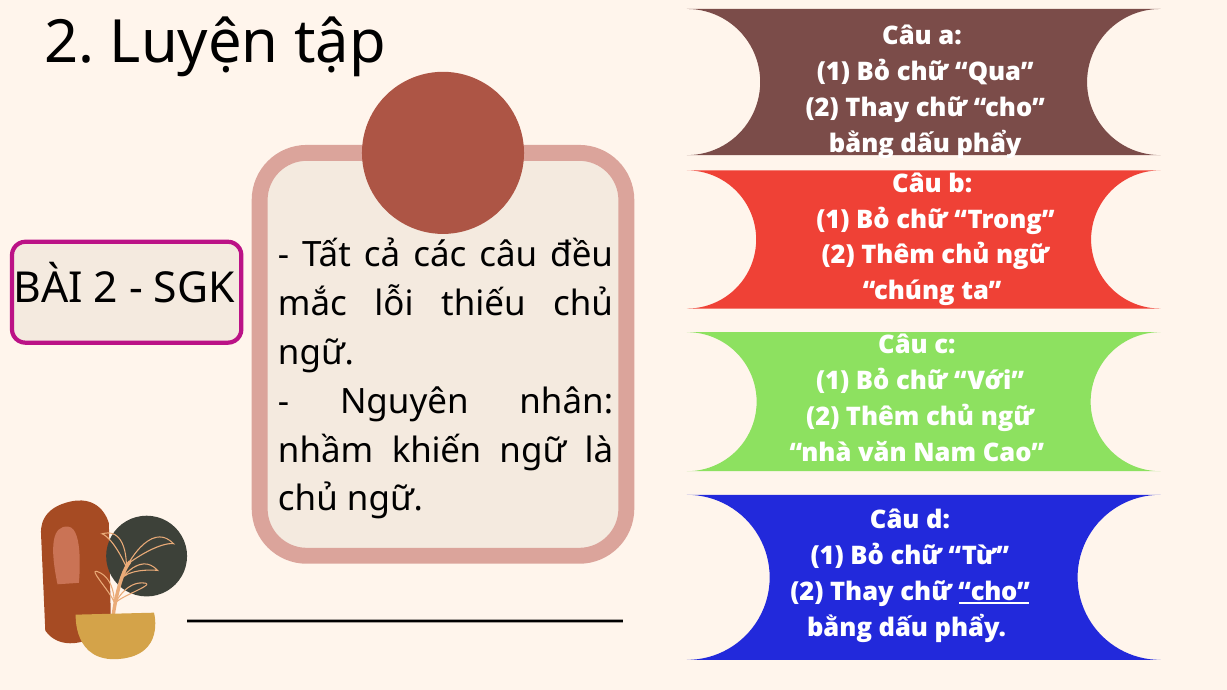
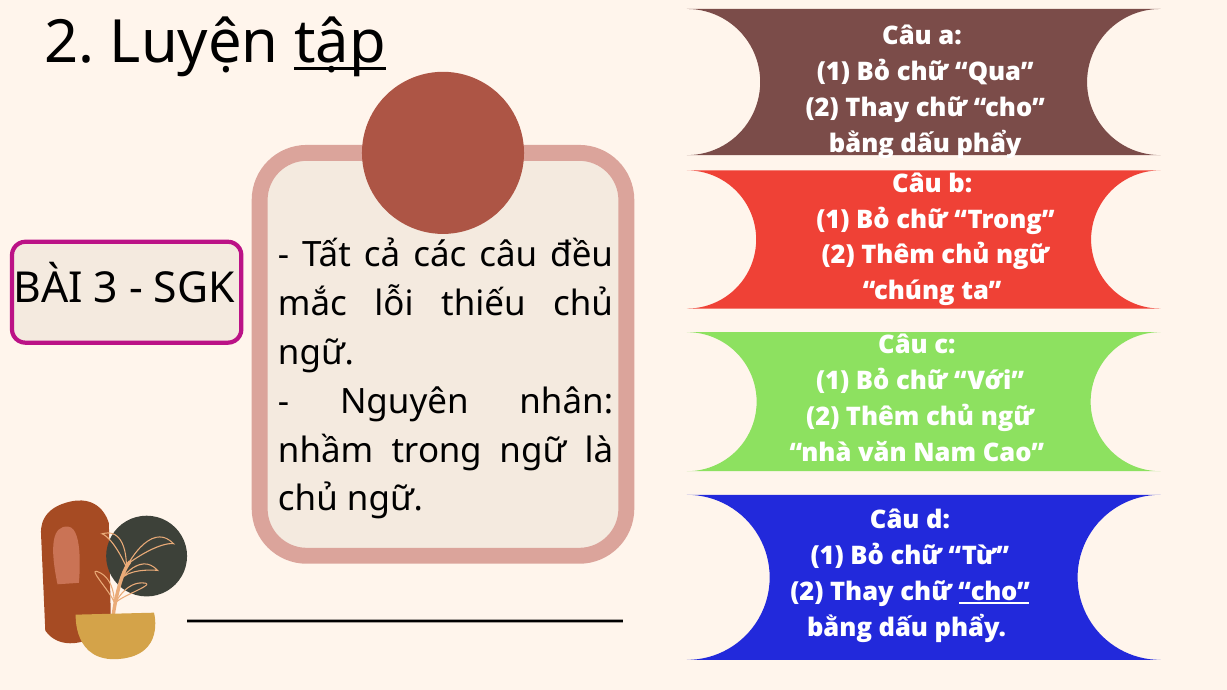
tập underline: none -> present (340, 43)
BÀI 2: 2 -> 3 (106, 289)
nhầm khiến: khiến -> trong (437, 451)
